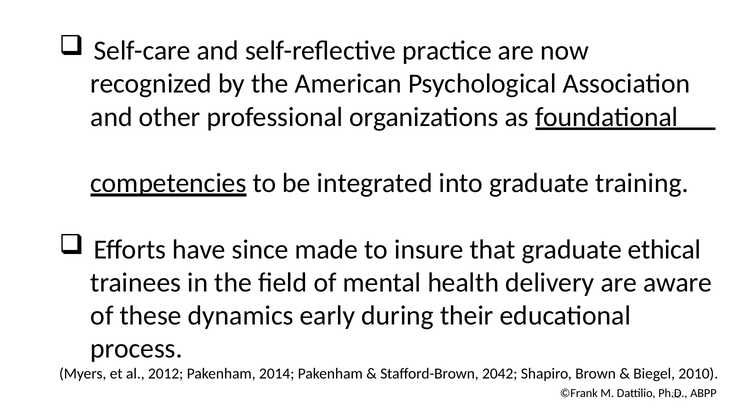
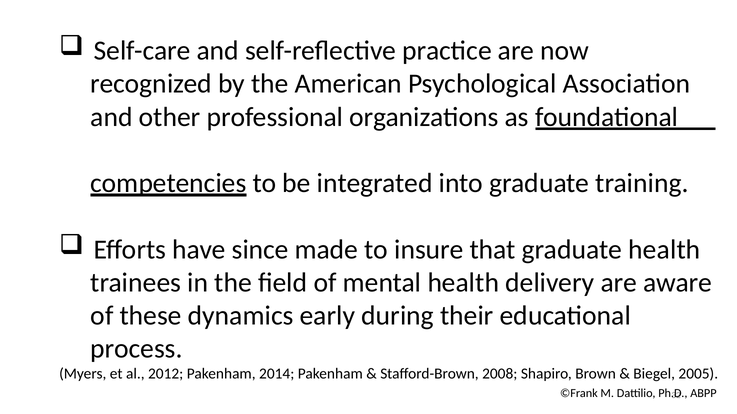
graduate ethical: ethical -> health (664, 250)
2042: 2042 -> 2008 (500, 374)
2010: 2010 -> 2005 (698, 374)
